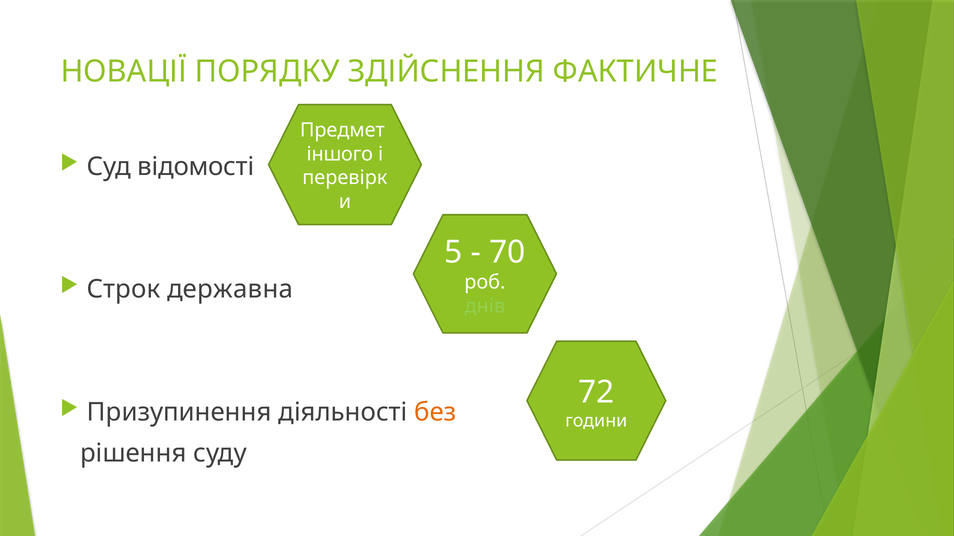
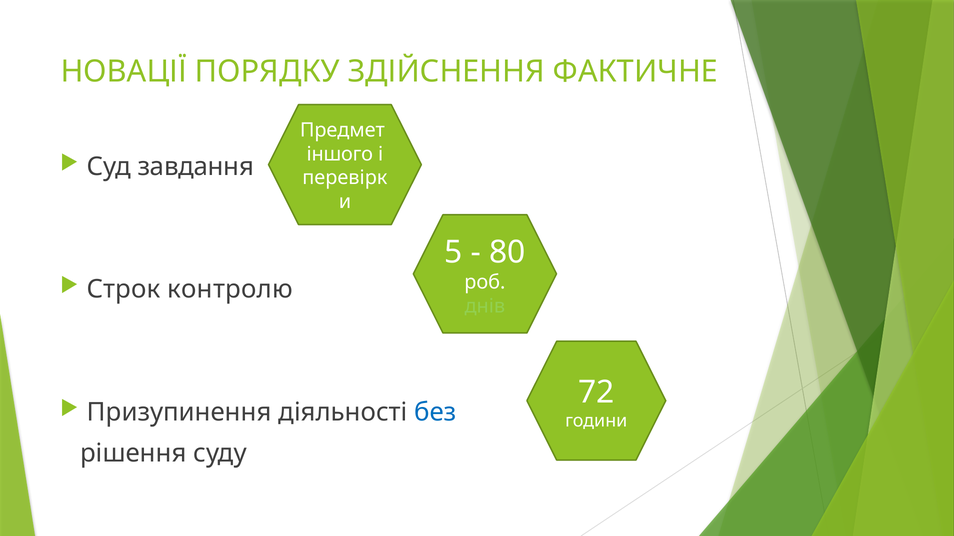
відомості: відомості -> завдання (196, 167)
70: 70 -> 80 (507, 253)
державна: державна -> контролю (230, 290)
без colour: orange -> blue (435, 413)
